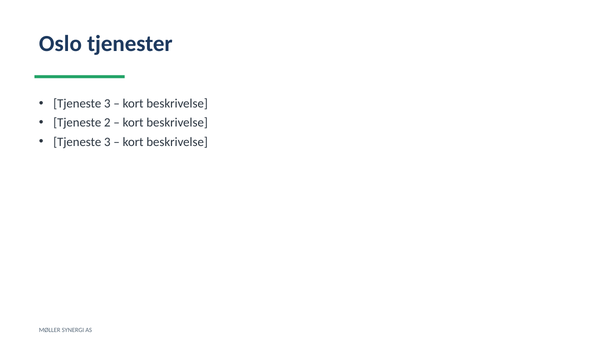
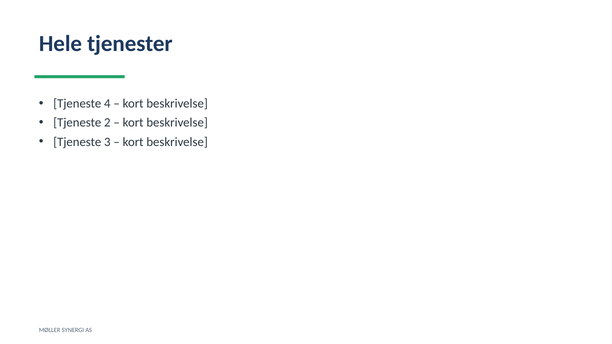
Oslo: Oslo -> Hele (60, 44)
3: 3 -> 4 (107, 104)
